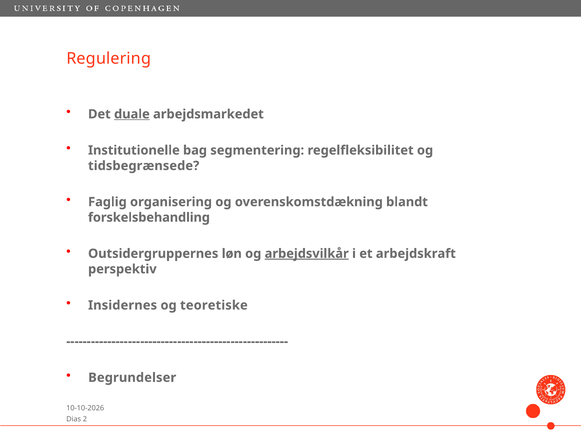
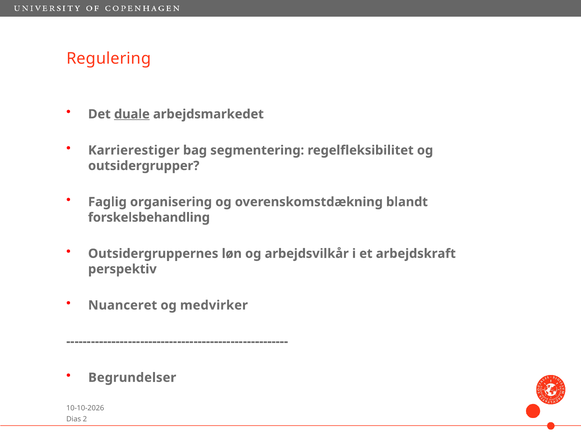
Institutionelle: Institutionelle -> Karrierestiger (134, 150)
tidsbegrænsede: tidsbegrænsede -> outsidergrupper (144, 166)
arbejdsvilkår underline: present -> none (307, 253)
Insidernes: Insidernes -> Nuanceret (123, 305)
teoretiske: teoretiske -> medvirker (214, 305)
